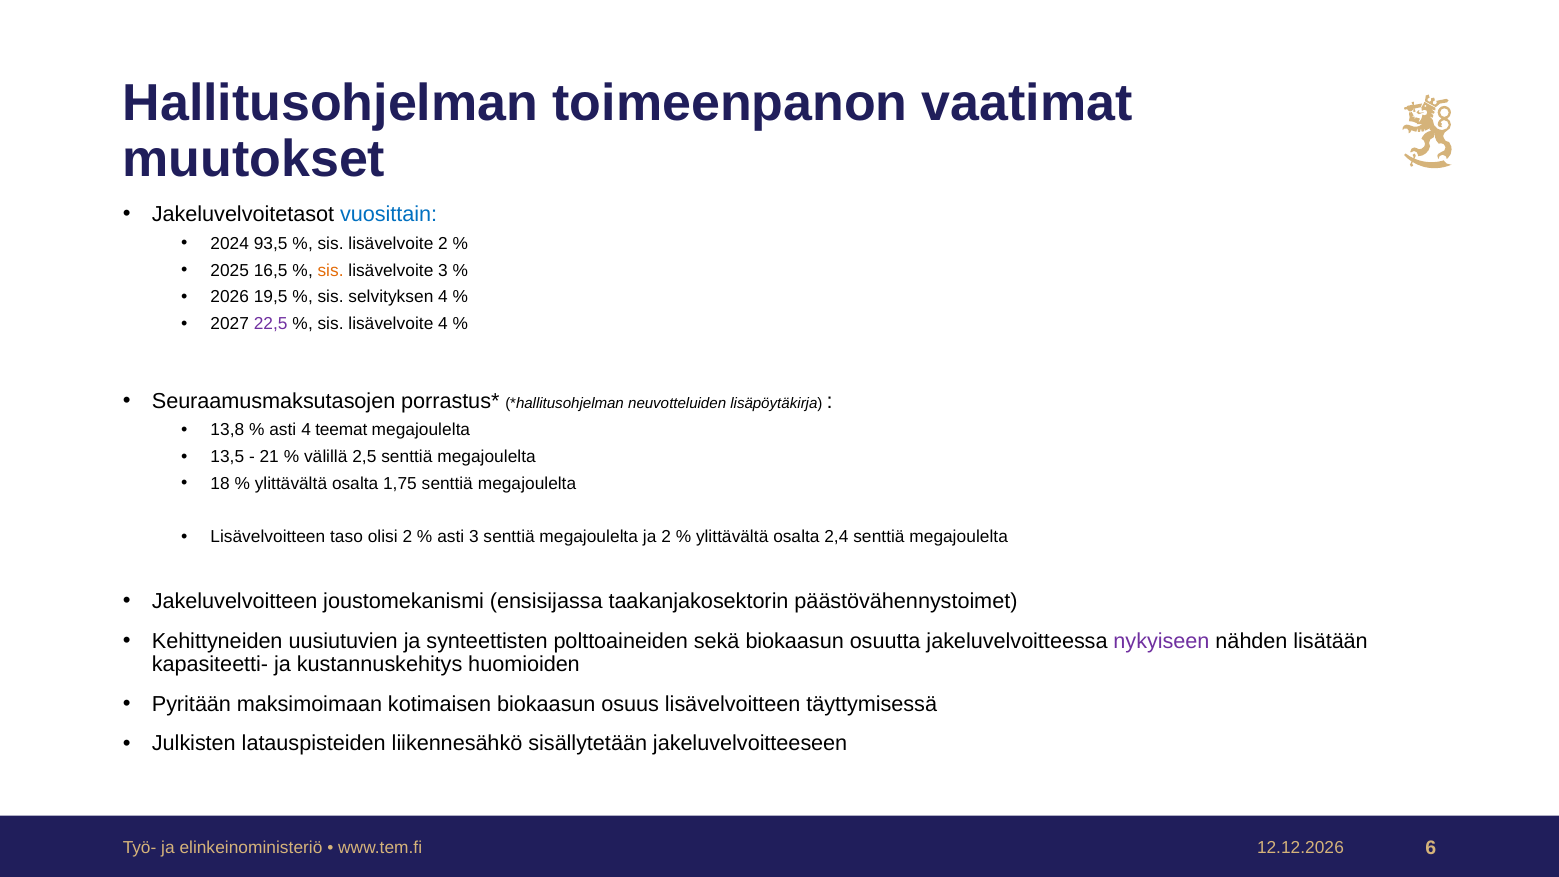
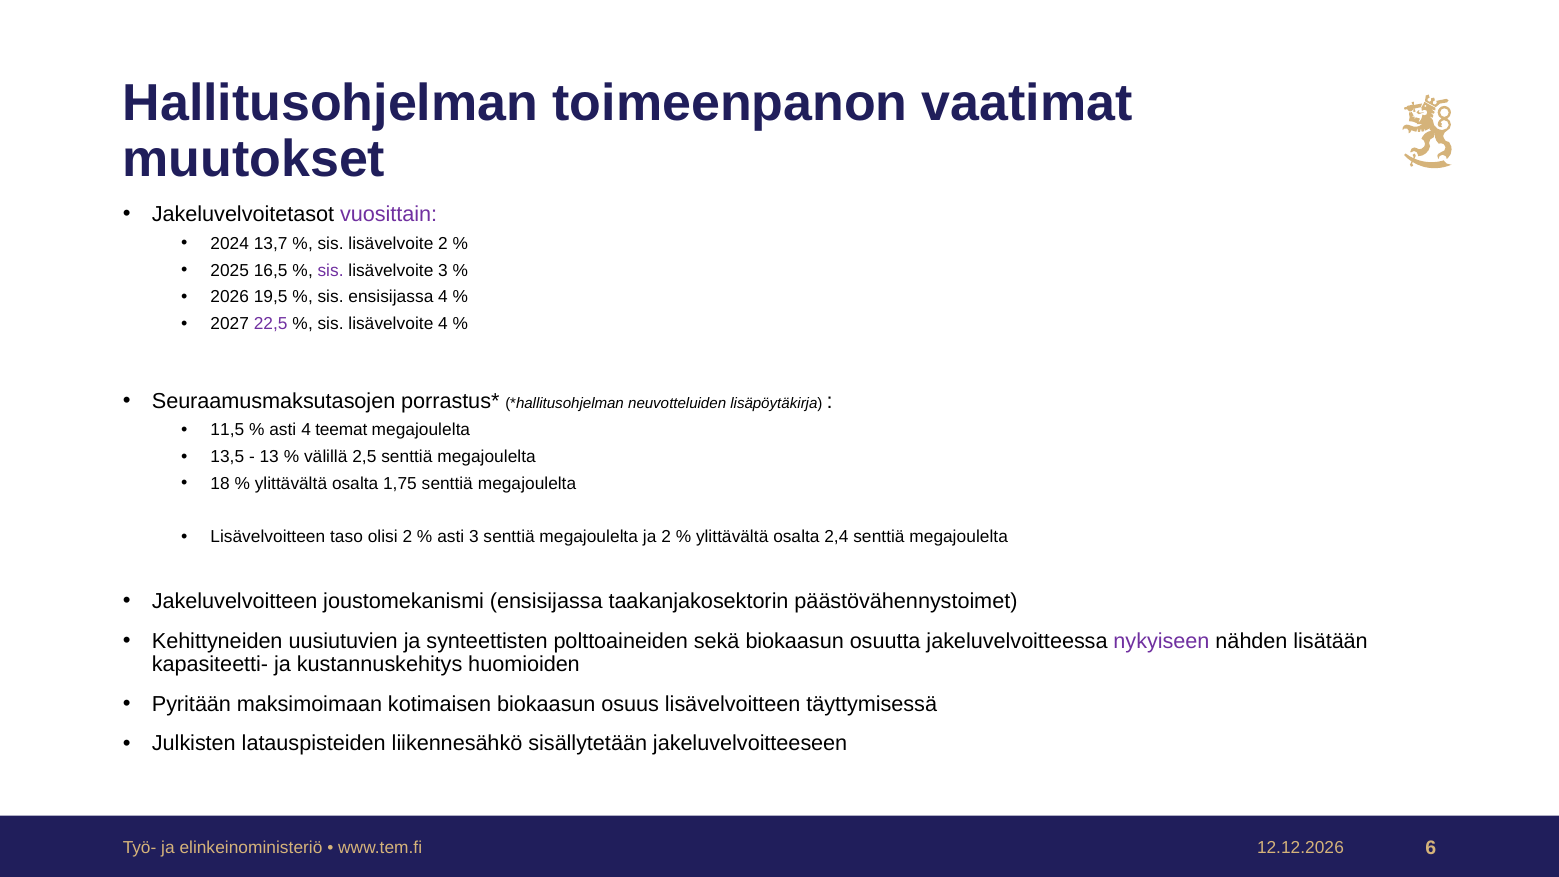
vuosittain colour: blue -> purple (389, 214)
93,5: 93,5 -> 13,7 (271, 244)
sis colour: orange -> purple (331, 270)
sis selvityksen: selvityksen -> ensisijassa (391, 297)
13,8: 13,8 -> 11,5 (227, 430)
21: 21 -> 13 (269, 457)
